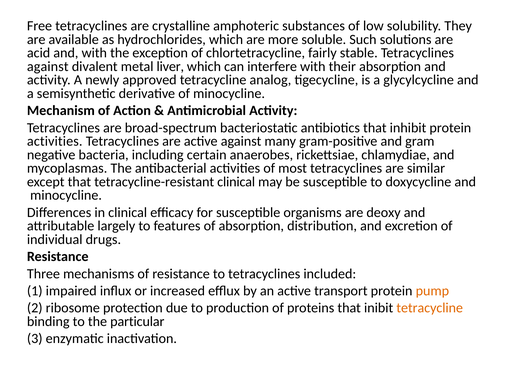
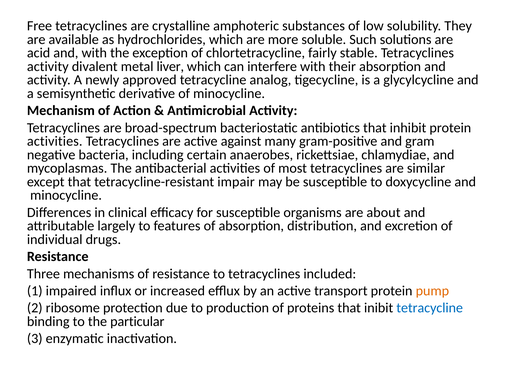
against: against -> activity (48, 66)
tetracycline-resistant clinical: clinical -> impair (236, 182)
deoxy: deoxy -> about (383, 212)
tetracycline colour: orange -> blue (430, 308)
